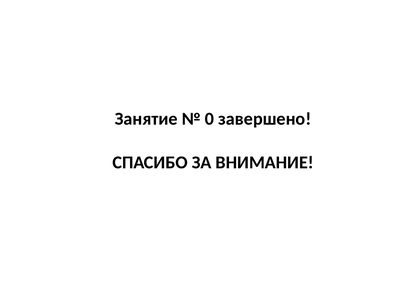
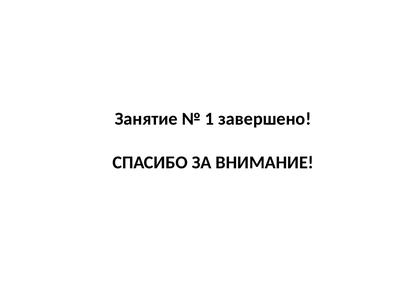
0: 0 -> 1 (210, 119)
